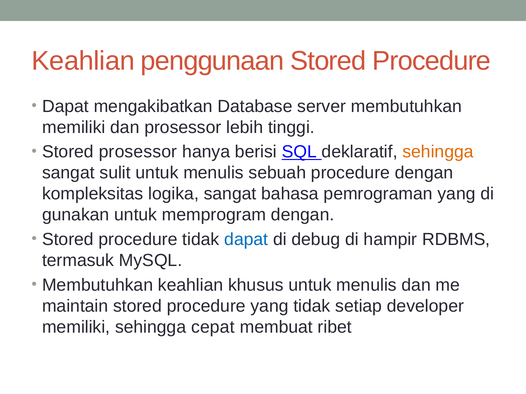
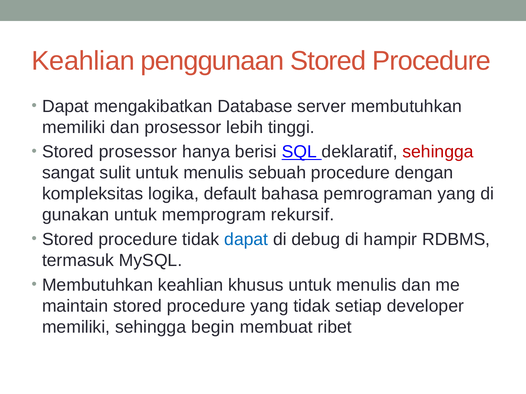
sehingga colour: orange -> red (438, 152)
logika sangat: sangat -> default (230, 194)
memprogram dengan: dengan -> rekursif (303, 215)
cepat: cepat -> begin (213, 327)
